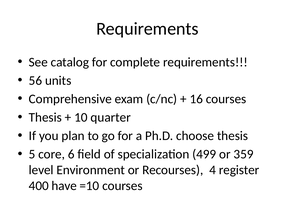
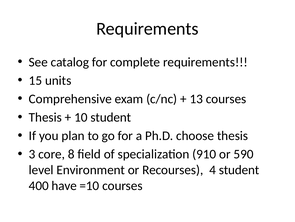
56: 56 -> 15 (35, 80)
16: 16 -> 13 (196, 99)
10 quarter: quarter -> student (111, 117)
5: 5 -> 3 (32, 154)
6: 6 -> 8 (71, 154)
499: 499 -> 910 (204, 154)
359: 359 -> 590 (244, 154)
4 register: register -> student (239, 169)
